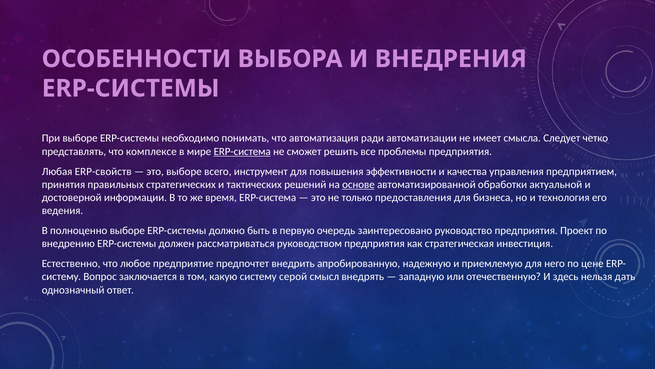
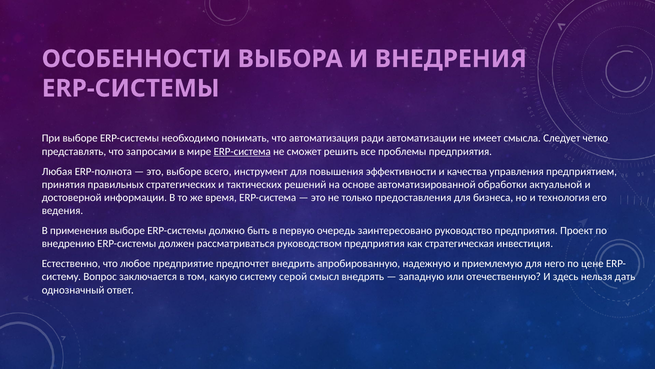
комплексе: комплексе -> запросами (151, 151)
ERP-свойств: ERP-свойств -> ERP-полнота (103, 171)
основе underline: present -> none (358, 184)
полноценно: полноценно -> применения (79, 230)
